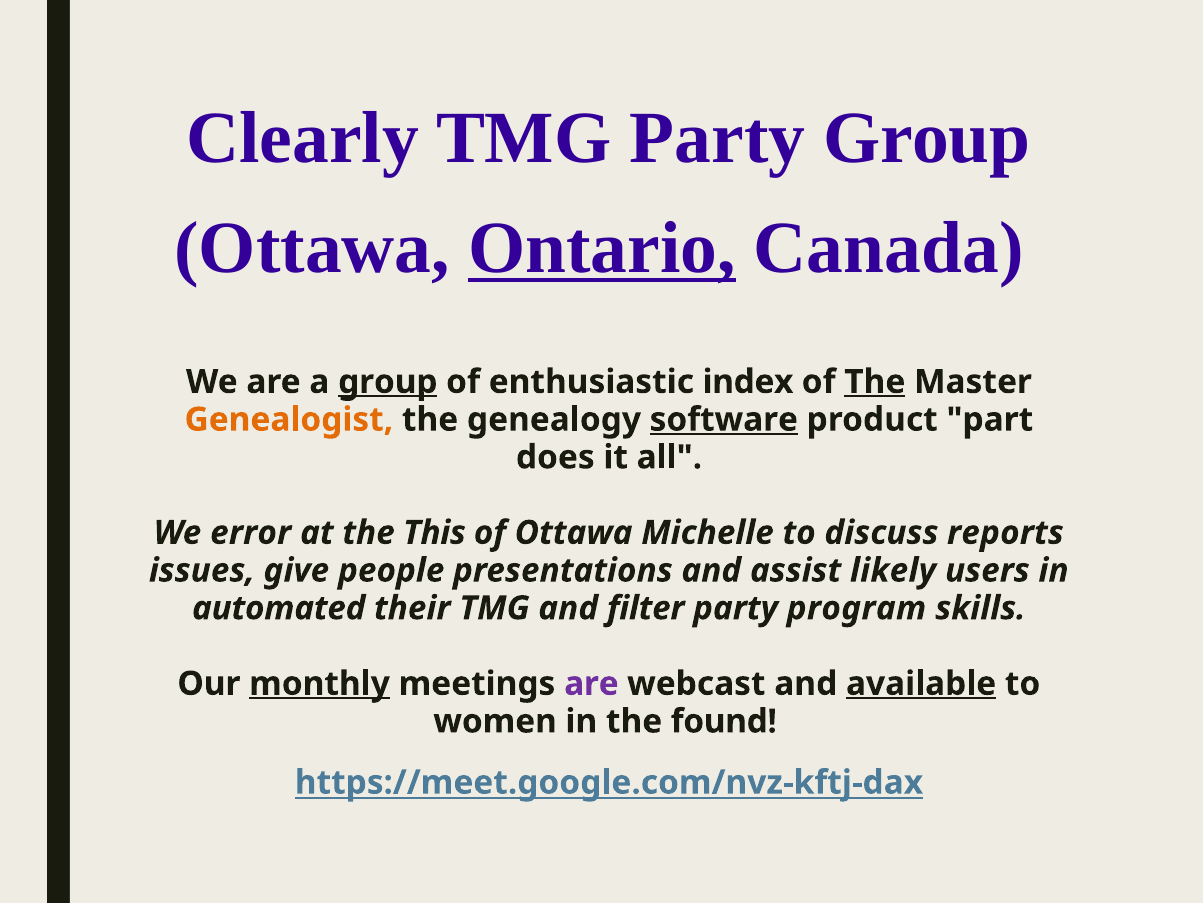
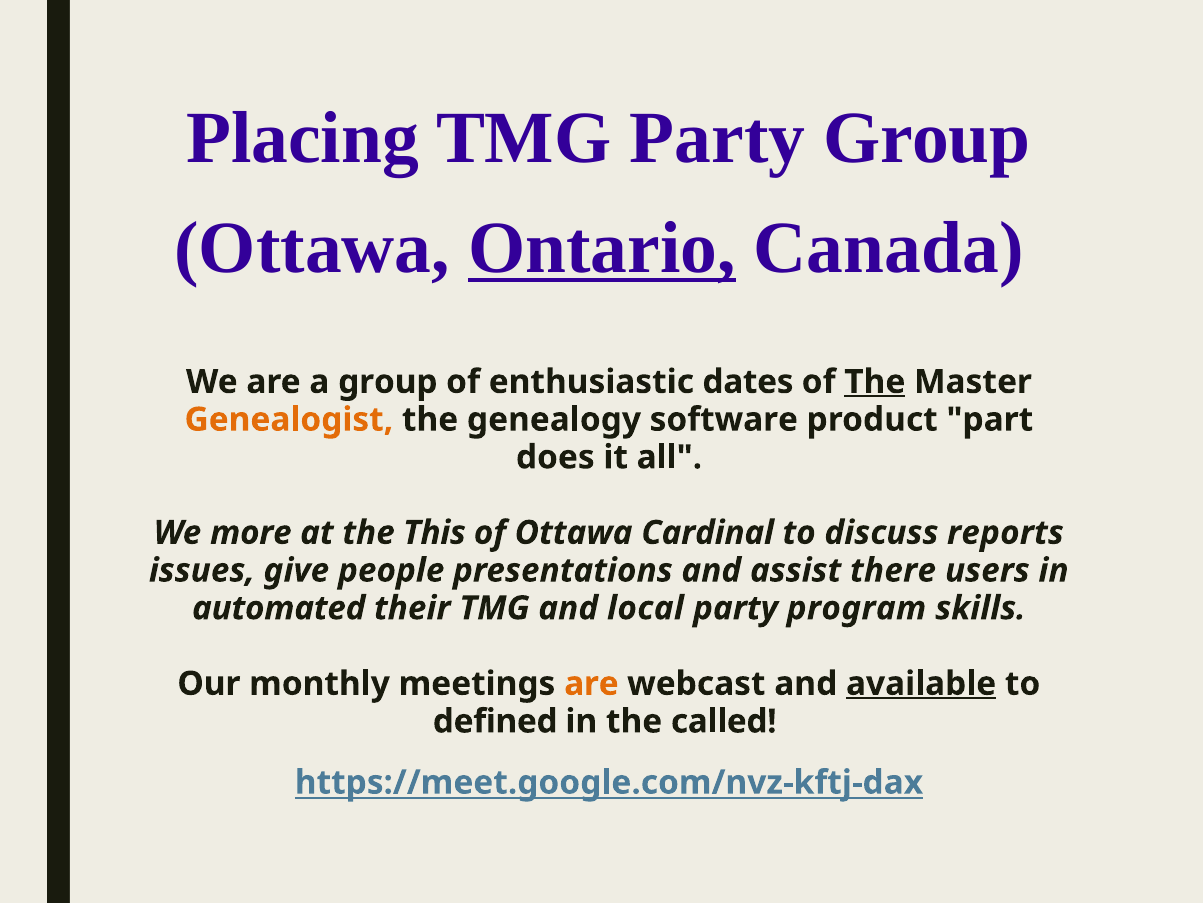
Clearly: Clearly -> Placing (303, 138)
group underline: present -> none (388, 382)
index: index -> dates (748, 382)
software underline: present -> none (724, 419)
error: error -> more (251, 532)
Michelle: Michelle -> Cardinal (708, 532)
likely: likely -> there (893, 570)
filter: filter -> local (645, 608)
monthly underline: present -> none (320, 683)
are colour: purple -> orange (591, 683)
women: women -> defined (495, 721)
found: found -> called (724, 721)
